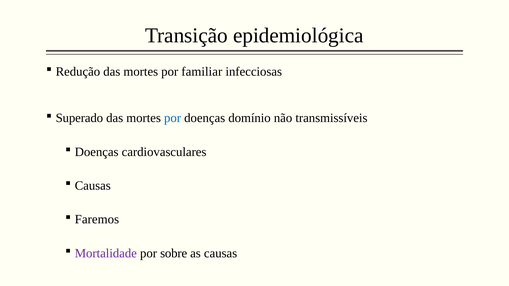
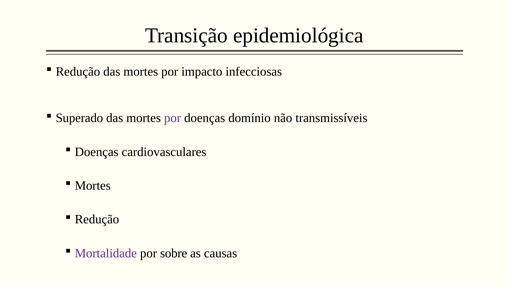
familiar: familiar -> impacto (202, 72)
por colour: blue -> purple (173, 118)
Causas: Causas -> Mortes (93, 186)
Faremos: Faremos -> Redução (97, 220)
